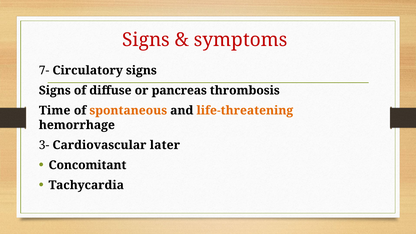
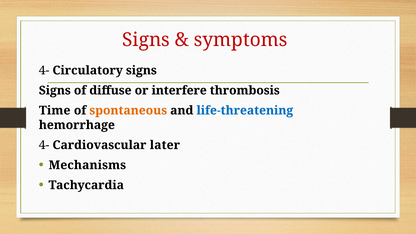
7-: 7- -> 4- (44, 70)
pancreas: pancreas -> interfere (179, 90)
life-threatening colour: orange -> blue (245, 110)
3-: 3- -> 4- (44, 145)
Concomitant: Concomitant -> Mechanisms (87, 165)
